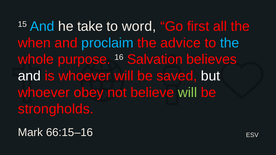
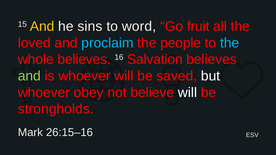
And colour: light blue -> yellow (42, 26)
take: take -> sins (90, 26)
first: first -> fruit (198, 26)
when: when -> loved (34, 43)
advice: advice -> people (181, 43)
whole purpose: purpose -> believes (84, 60)
and colour: white -> light green (29, 76)
will colour: light green -> white (188, 93)
66:15–16: 66:15–16 -> 26:15–16 (70, 133)
